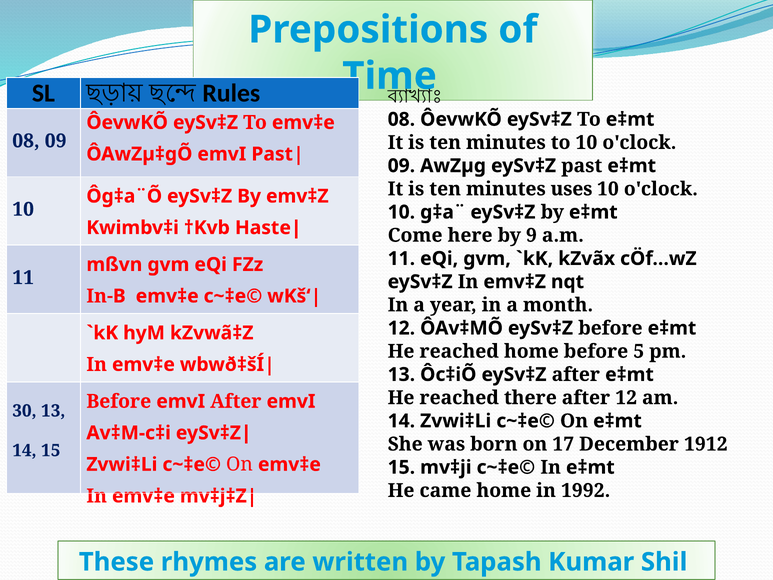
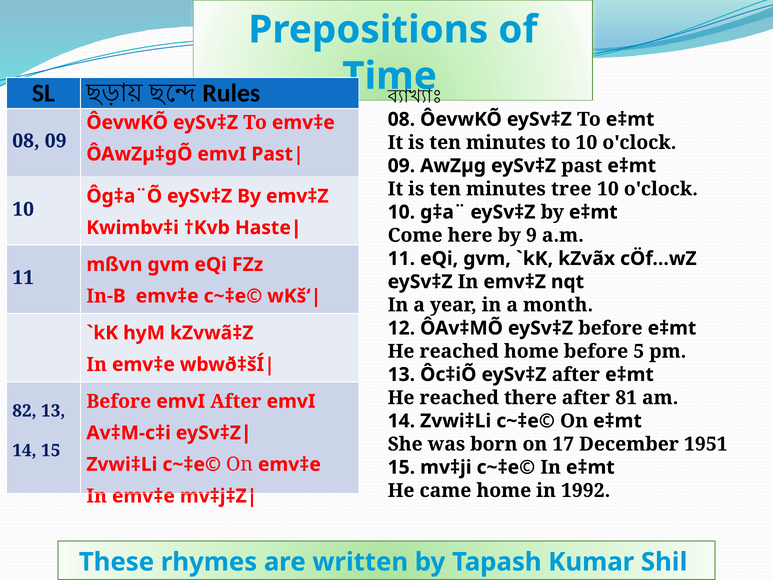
uses: uses -> tree (571, 189)
after 12: 12 -> 81 (626, 398)
30: 30 -> 82 (24, 411)
1912: 1912 -> 1951 (706, 444)
